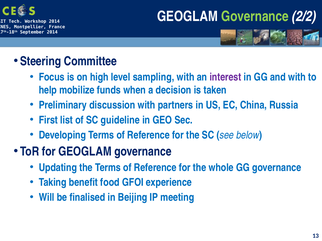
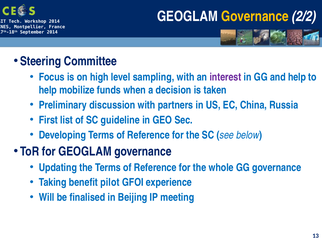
Governance colour: light green -> yellow (255, 16)
and with: with -> help (297, 77)
food: food -> pilot (110, 183)
